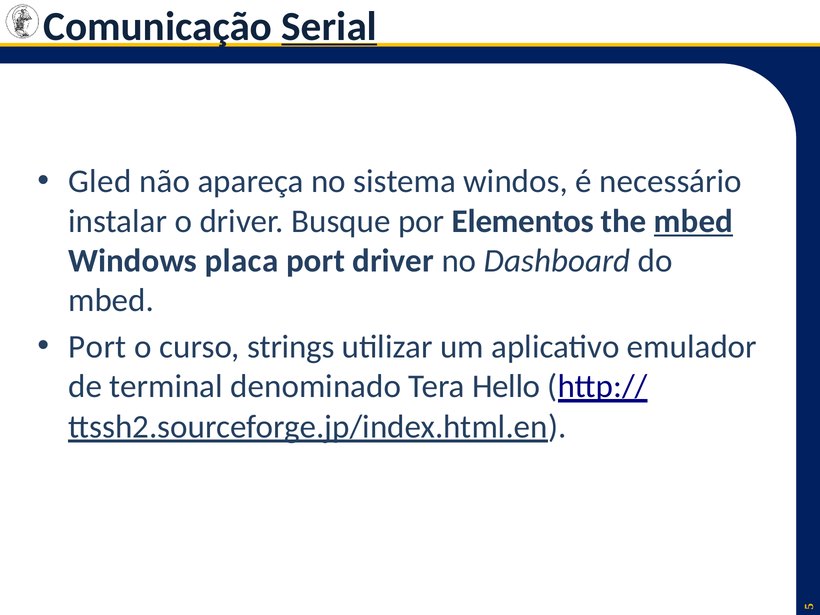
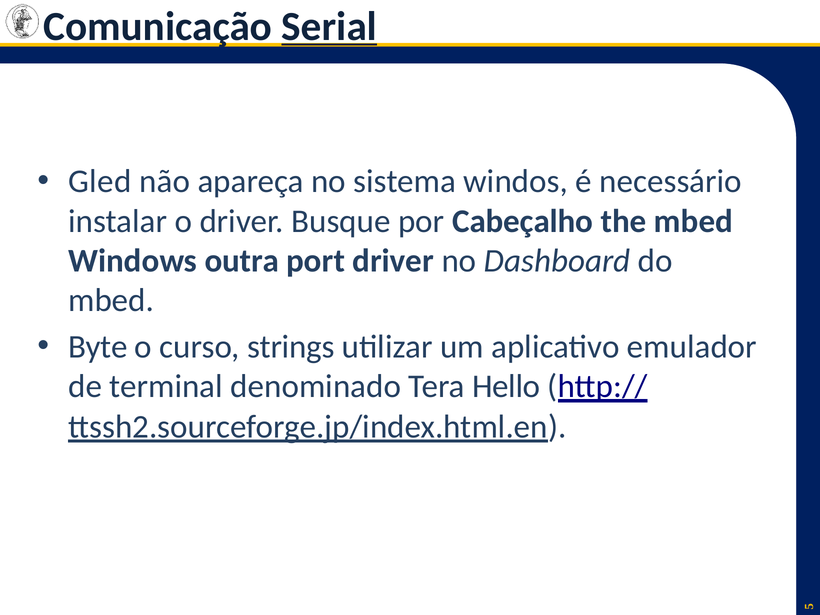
Elementos: Elementos -> Cabeçalho (523, 221)
mbed underline: present -> none (693, 221)
placa: placa -> outra (242, 261)
Port: Port -> Byte (98, 347)
